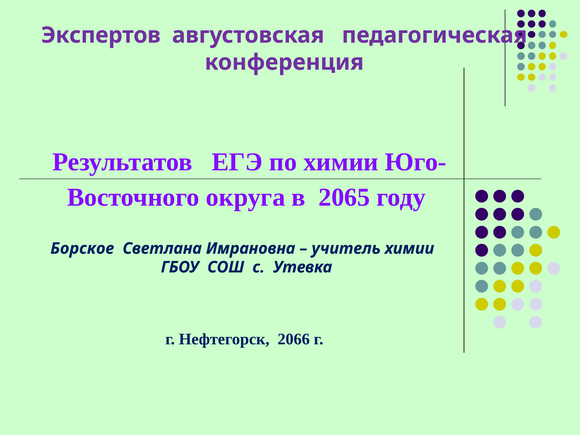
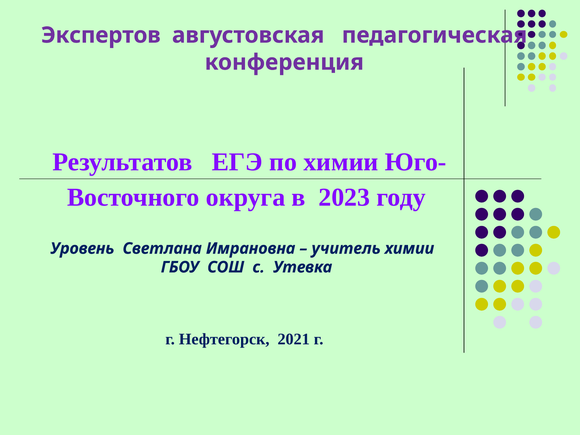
2065: 2065 -> 2023 (344, 197)
Борское: Борское -> Уровень (82, 248)
2066: 2066 -> 2021 (294, 339)
